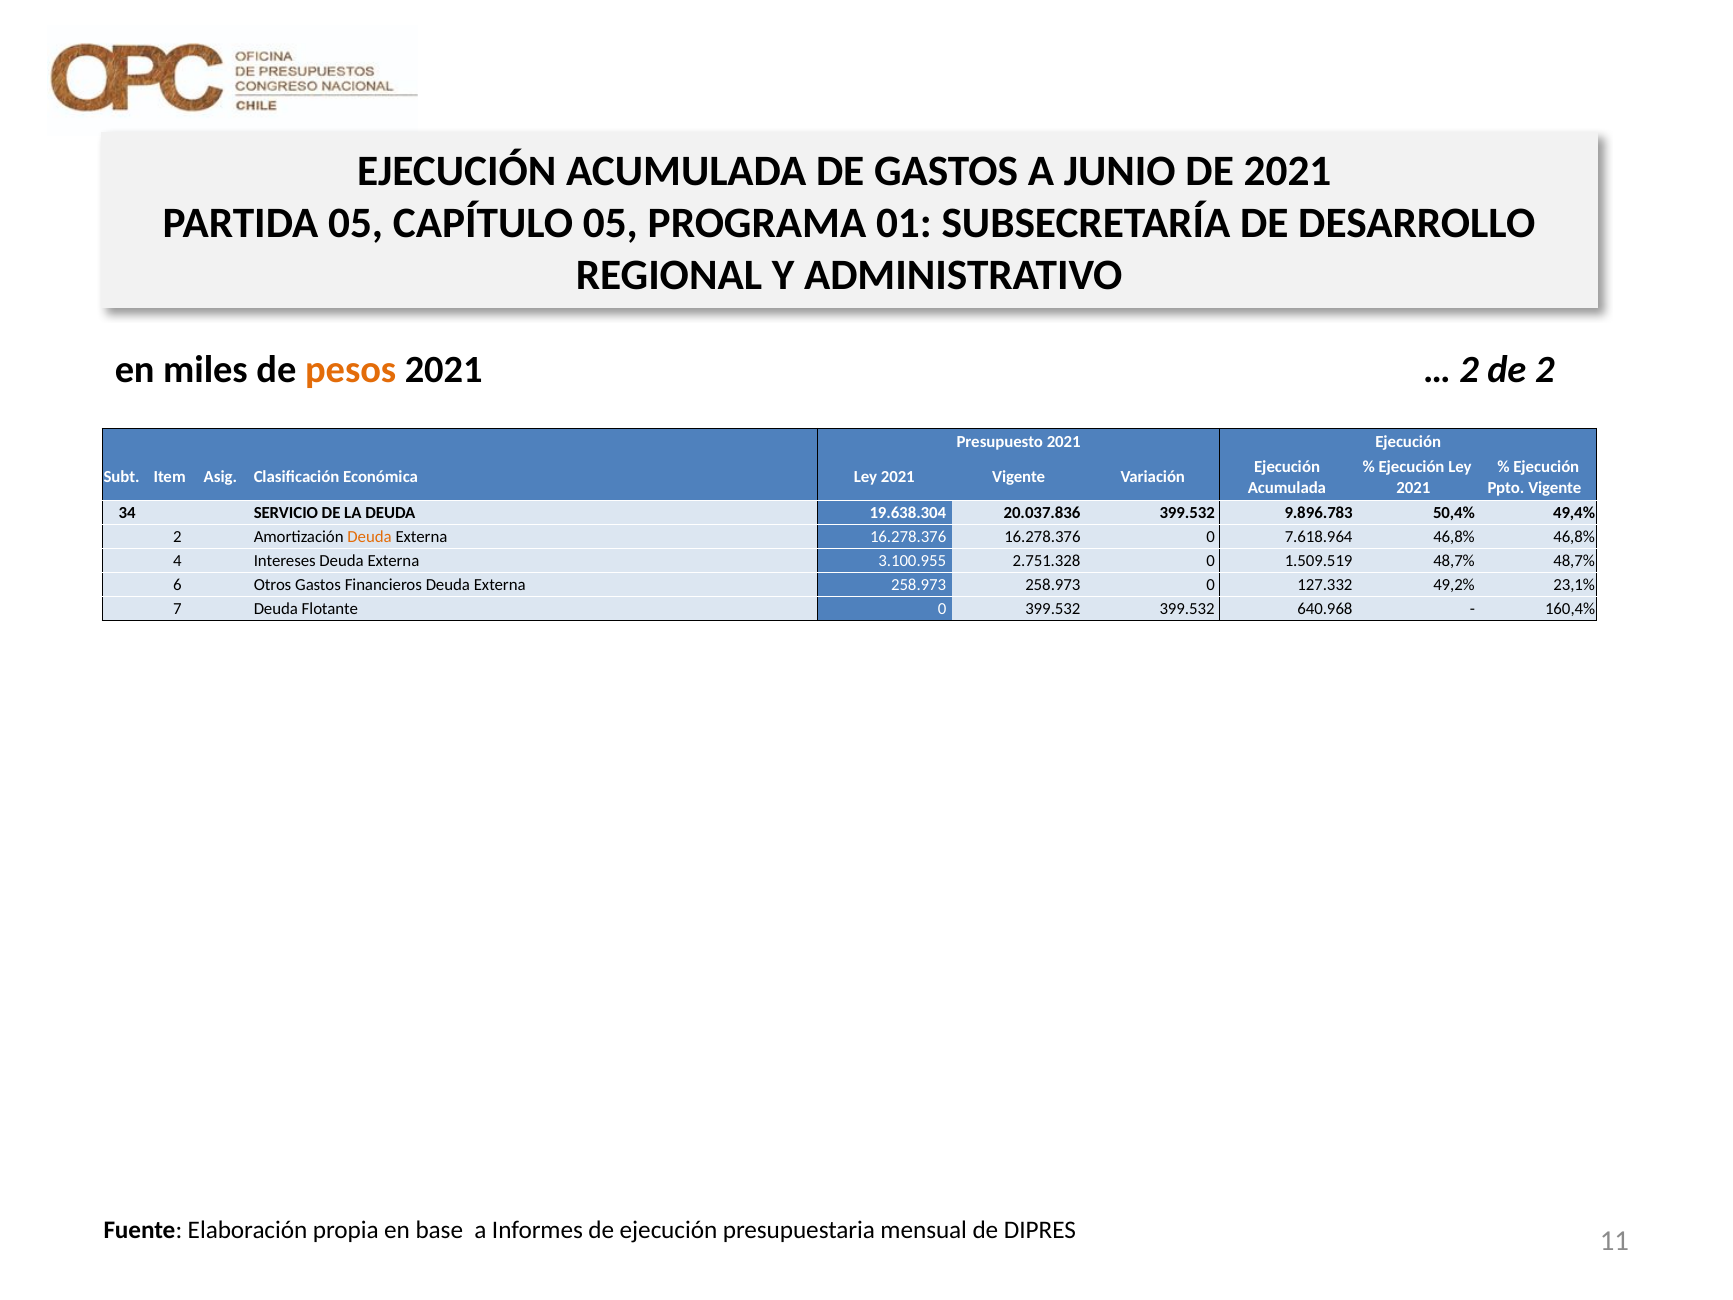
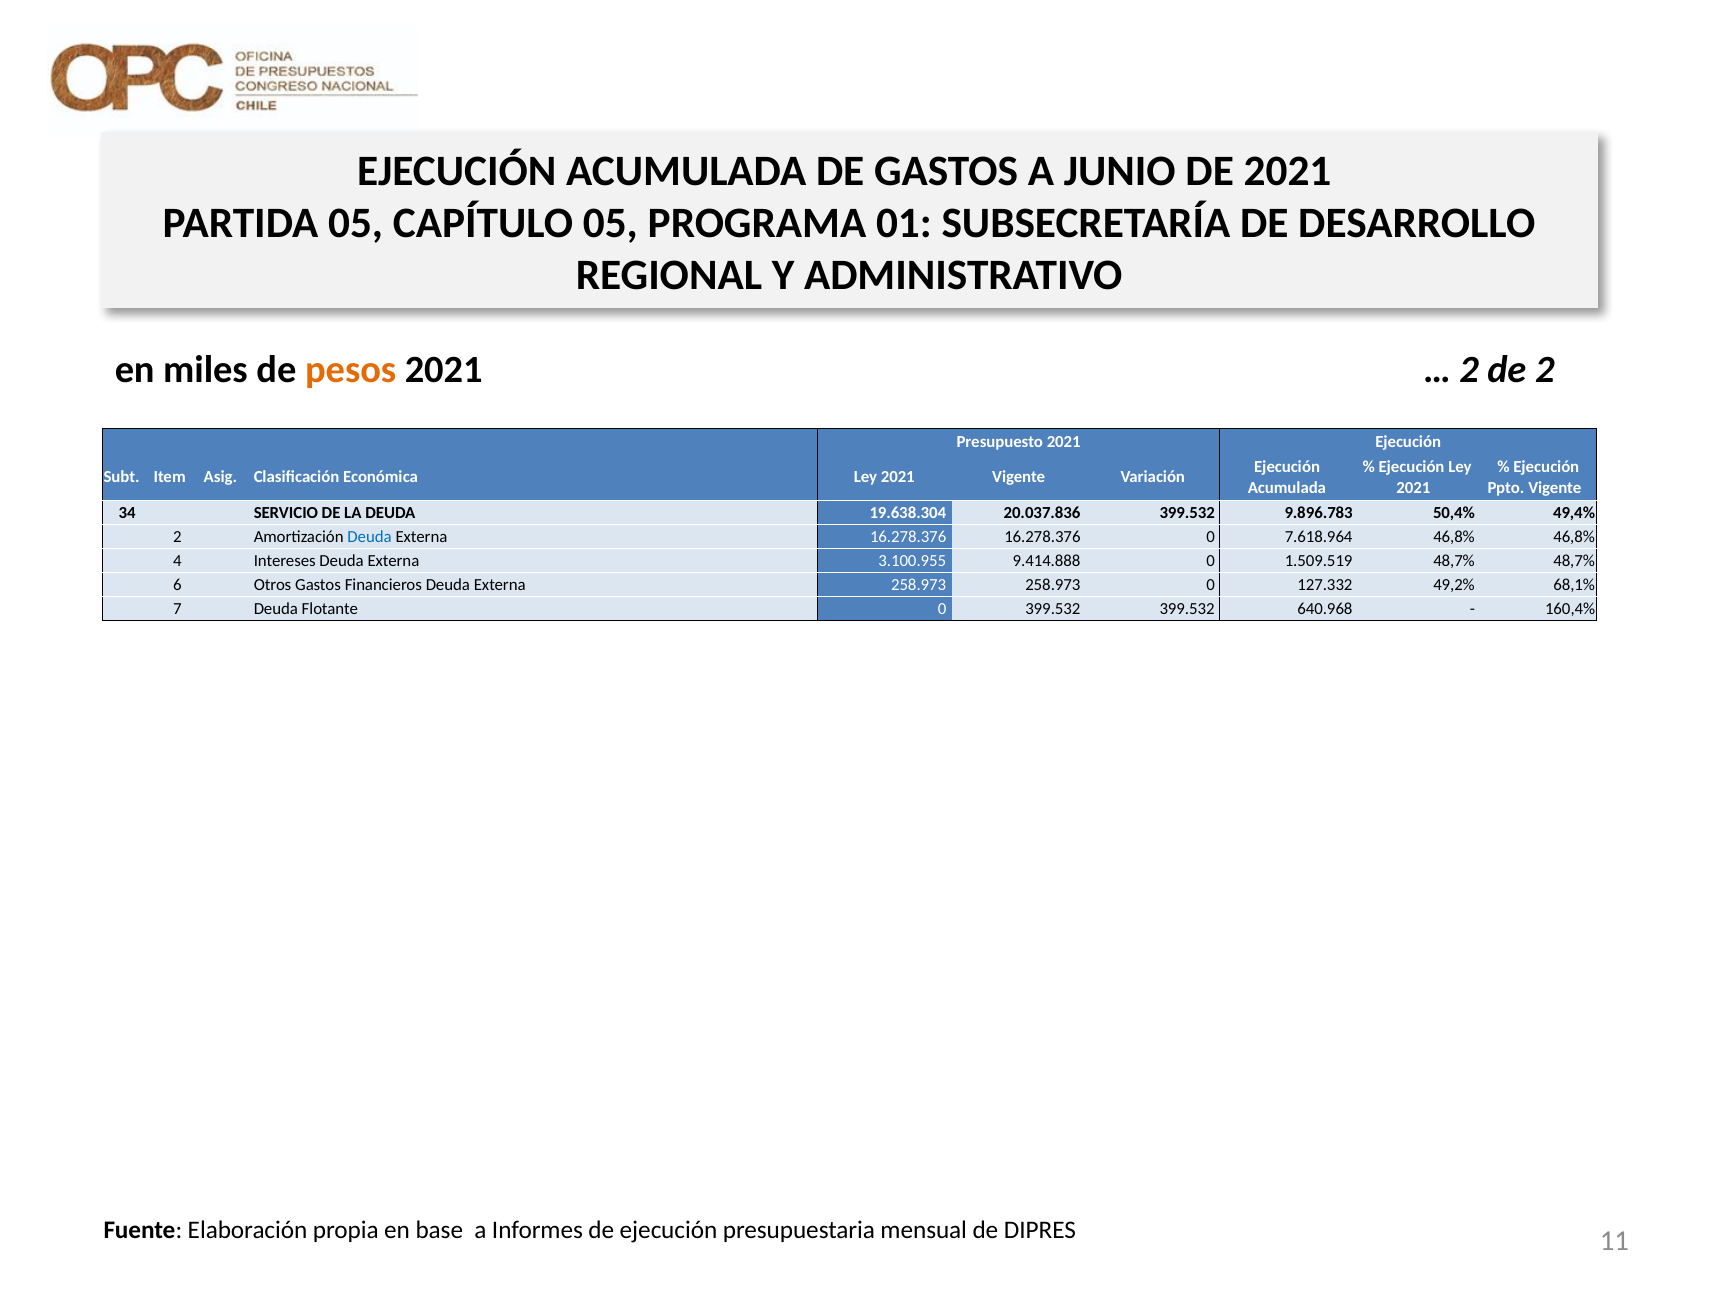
Deuda colour: orange -> blue (370, 537)
2.751.328: 2.751.328 -> 9.414.888 (1047, 561)
23,1%: 23,1% -> 68,1% (1574, 585)
